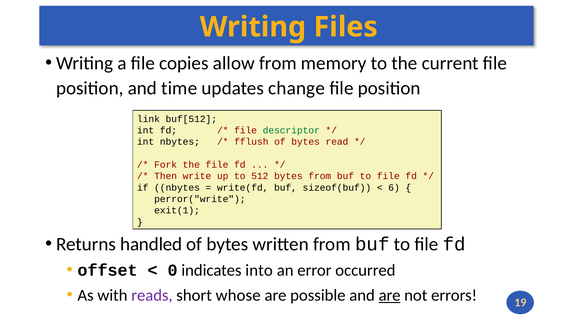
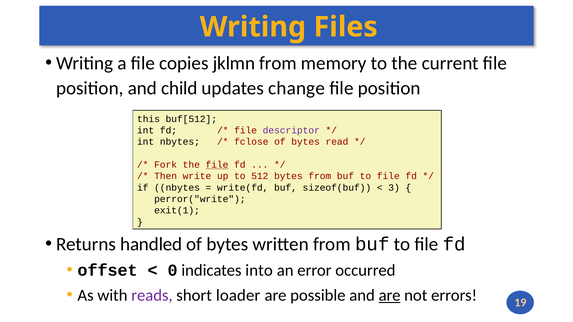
allow: allow -> jklmn (234, 63)
time: time -> child (179, 88)
link: link -> this (149, 119)
descriptor colour: green -> purple (291, 131)
fflush: fflush -> fclose (251, 142)
file underline: none -> present (217, 165)
6: 6 -> 3 (394, 188)
whose: whose -> loader (238, 296)
